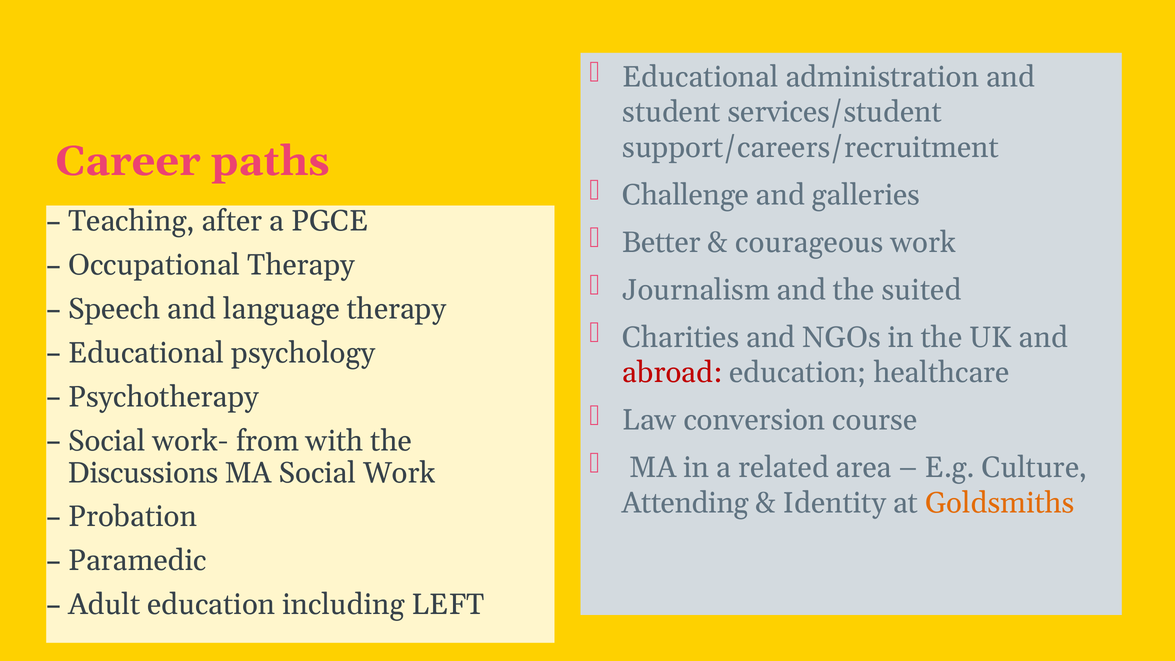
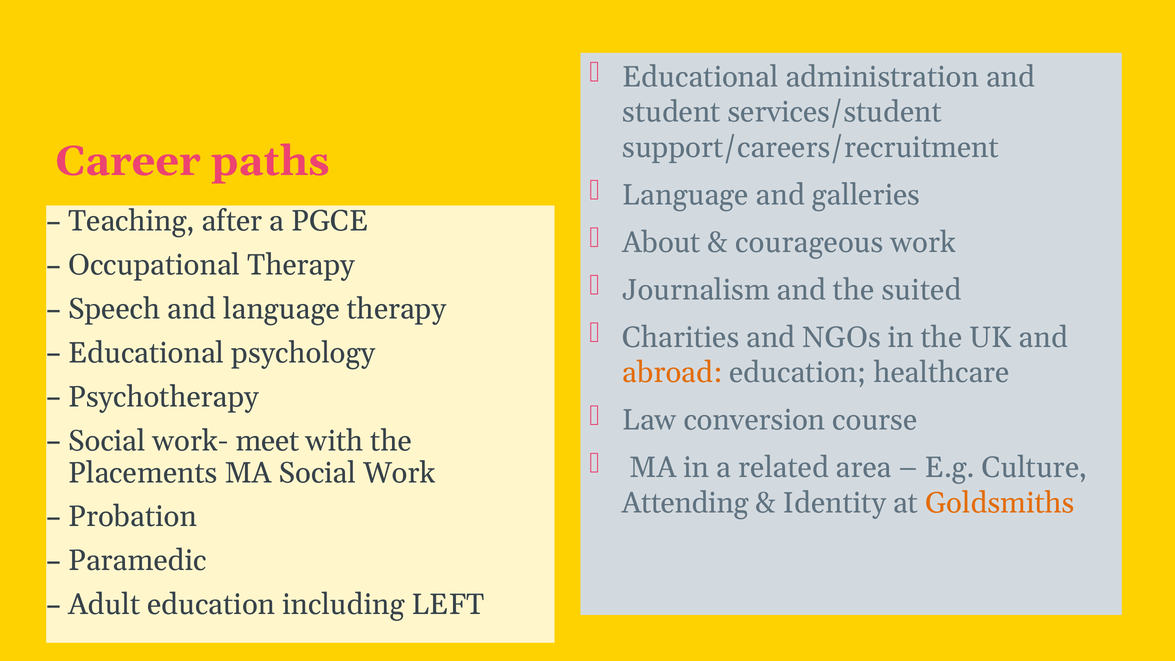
Challenge: Challenge -> Language (686, 195)
Better: Better -> About (661, 242)
abroad colour: red -> orange (672, 373)
from: from -> meet (268, 441)
Discussions: Discussions -> Placements (143, 473)
